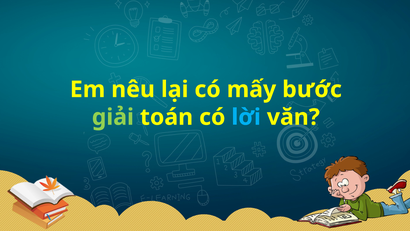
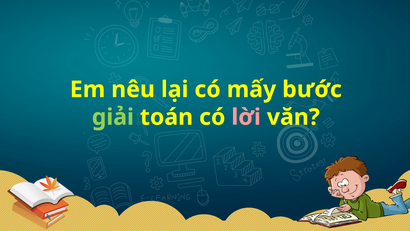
lời colour: light blue -> pink (246, 117)
